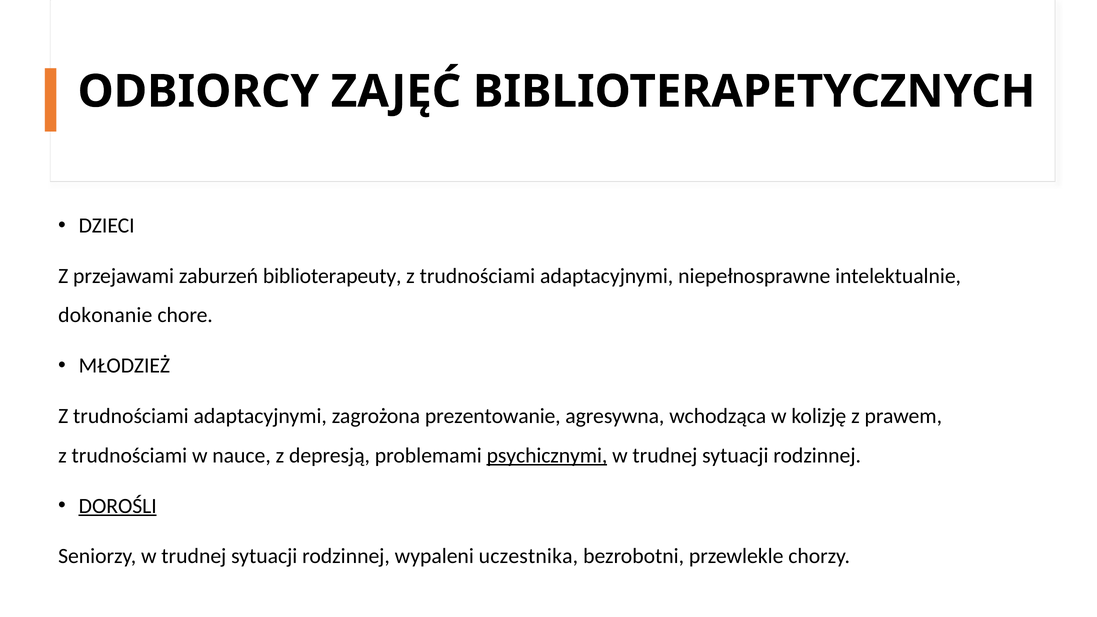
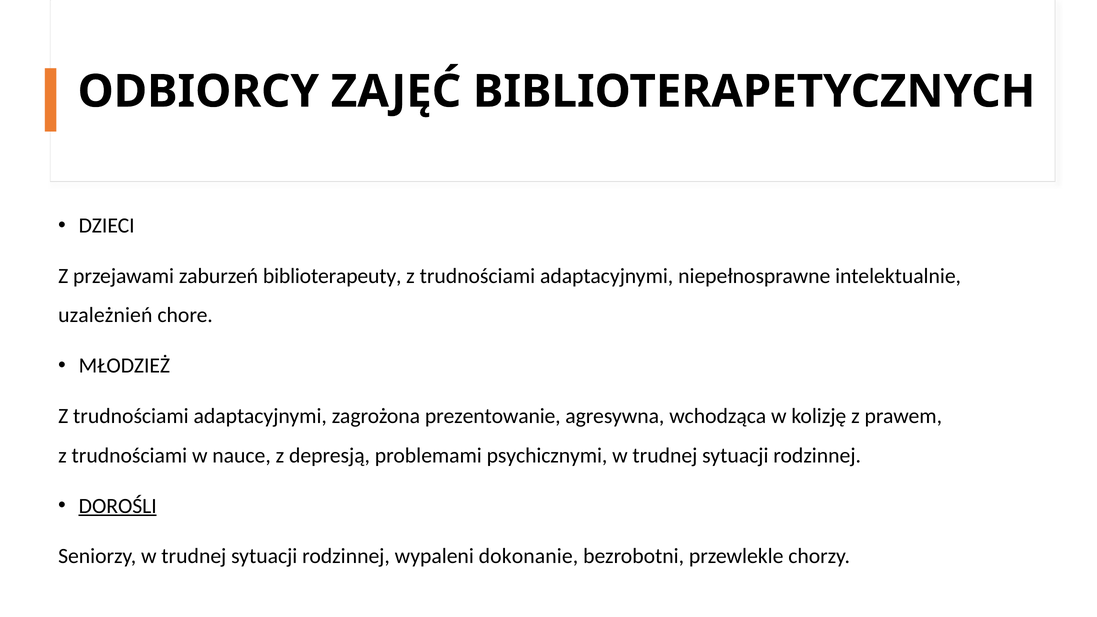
dokonanie: dokonanie -> uzależnień (105, 315)
psychicznymi underline: present -> none (547, 455)
uczestnika: uczestnika -> dokonanie (528, 556)
